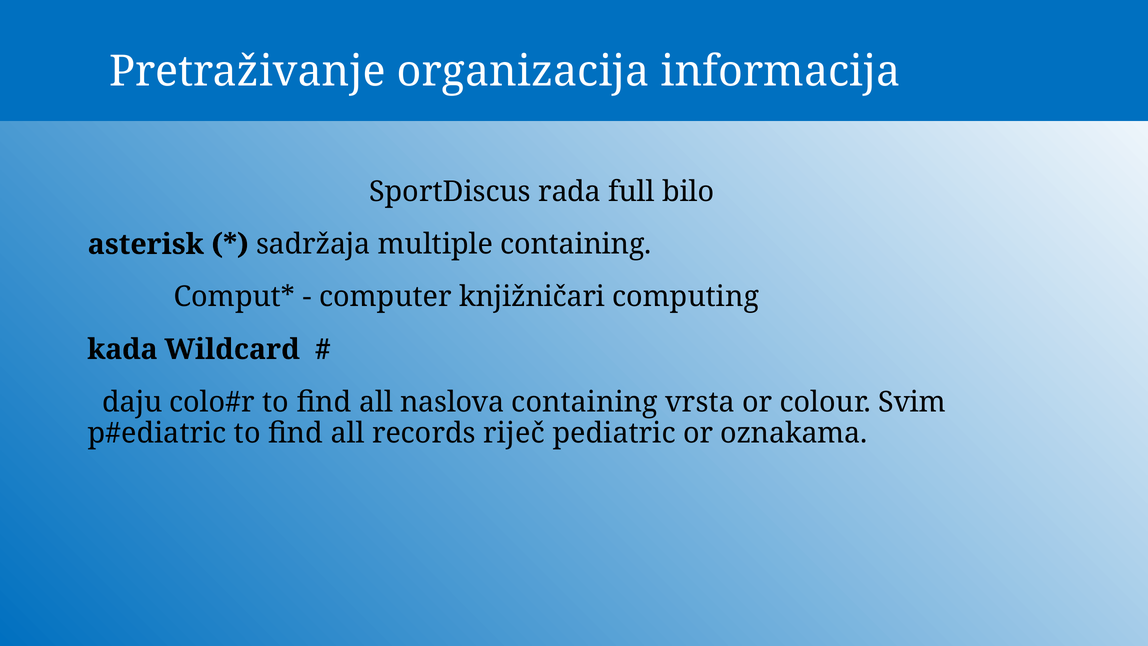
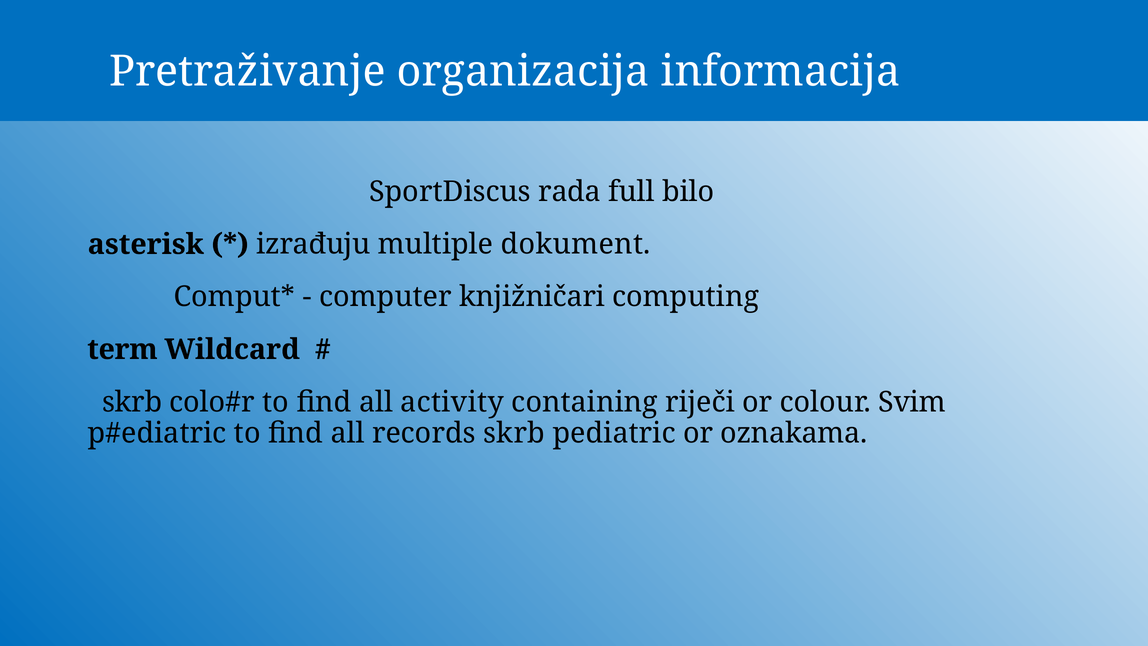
sadržaja: sadržaja -> izrađuju (313, 244)
multiple containing: containing -> dokument (576, 244)
kada: kada -> term (122, 349)
daju: daju -> skrb (132, 402)
naslova: naslova -> activity (452, 402)
vrsta: vrsta -> riječi (700, 402)
records riječ: riječ -> skrb (514, 433)
